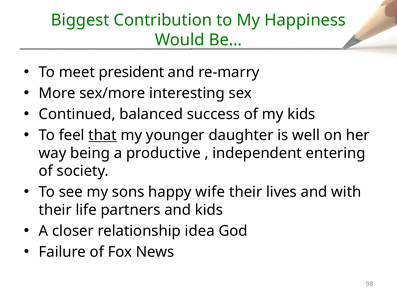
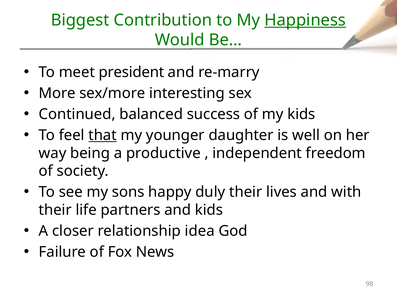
Happiness underline: none -> present (305, 20)
entering: entering -> freedom (336, 153)
wife: wife -> duly (210, 192)
